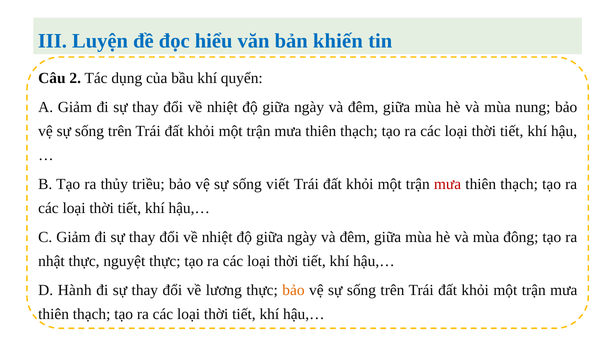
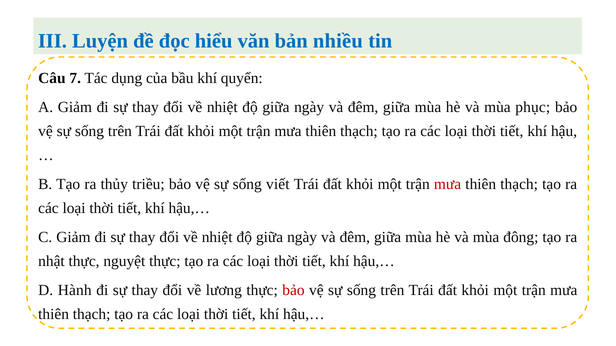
khiến: khiến -> nhiều (338, 41)
2: 2 -> 7 (75, 78)
nung: nung -> phục (533, 107)
bảo colour: orange -> red (293, 291)
